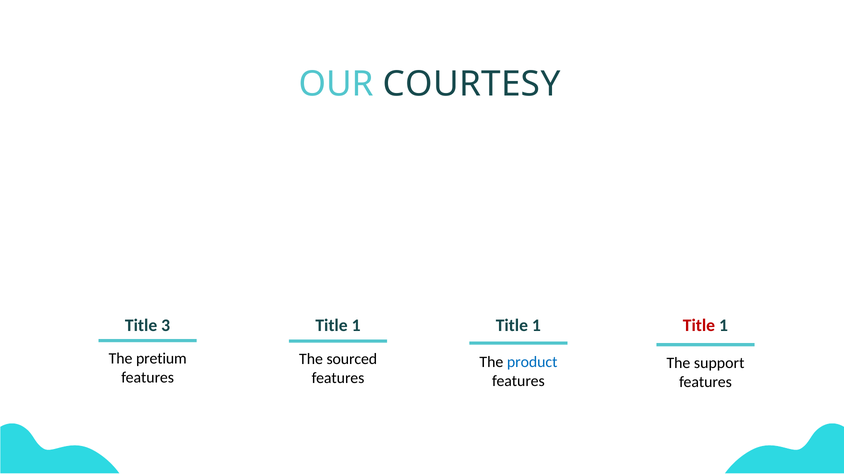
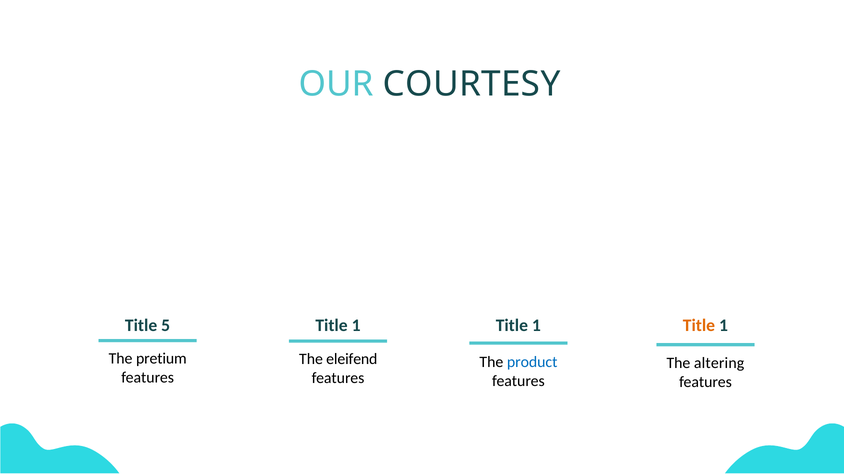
3: 3 -> 5 (166, 325)
Title colour: red -> orange (699, 325)
sourced: sourced -> eleifend (352, 359)
support: support -> altering (719, 363)
